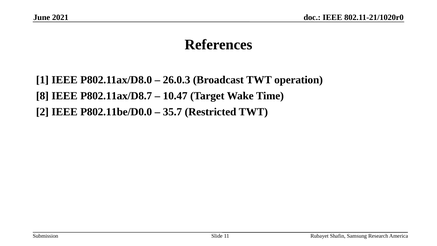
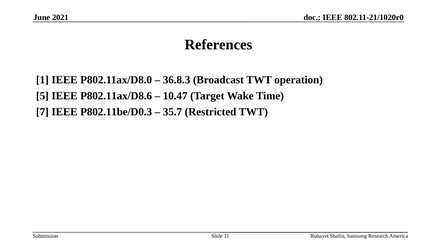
26.0.3: 26.0.3 -> 36.8.3 (177, 80)
8: 8 -> 5 (42, 96)
P802.11ax/D8.7: P802.11ax/D8.7 -> P802.11ax/D8.6 (116, 96)
2: 2 -> 7 (42, 112)
P802.11be/D0.0: P802.11be/D0.0 -> P802.11be/D0.3 (116, 112)
